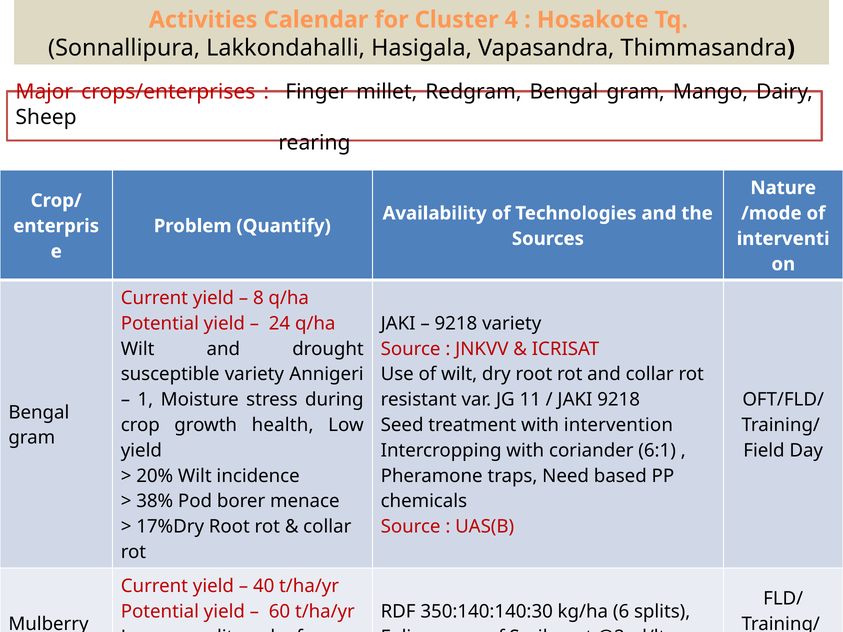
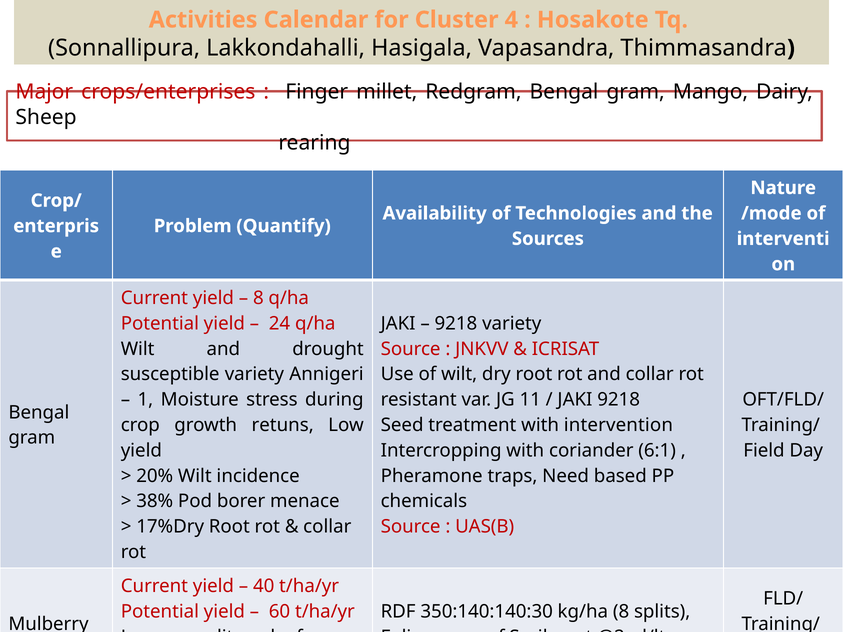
health: health -> retuns (283, 425)
kg/ha 6: 6 -> 8 (621, 612)
